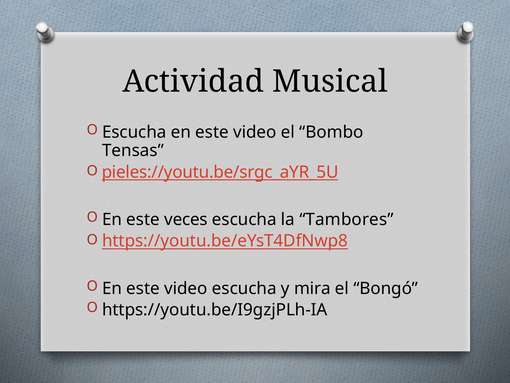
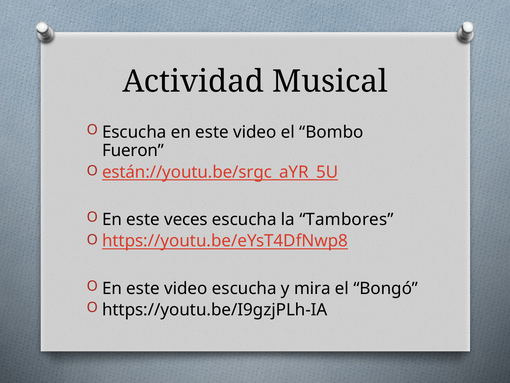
Tensas: Tensas -> Fueron (133, 151)
pieles://youtu.be/srgc_aYR_5U: pieles://youtu.be/srgc_aYR_5U -> están://youtu.be/srgc_aYR_5U (220, 172)
